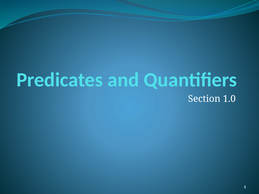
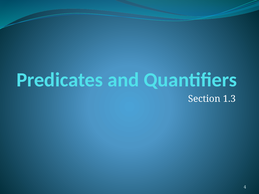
1.0: 1.0 -> 1.3 (229, 99)
